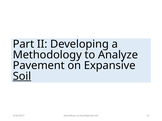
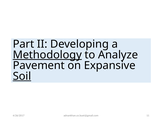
Methodology underline: none -> present (47, 55)
